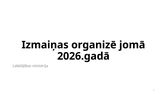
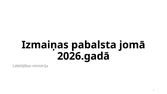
organizē: organizē -> pabalsta (94, 45)
